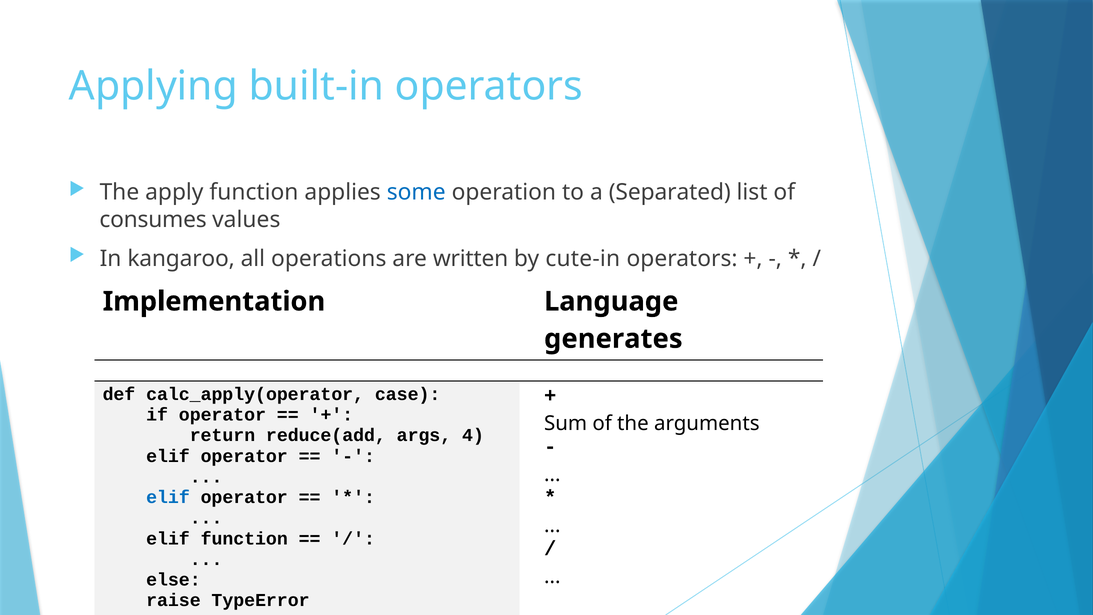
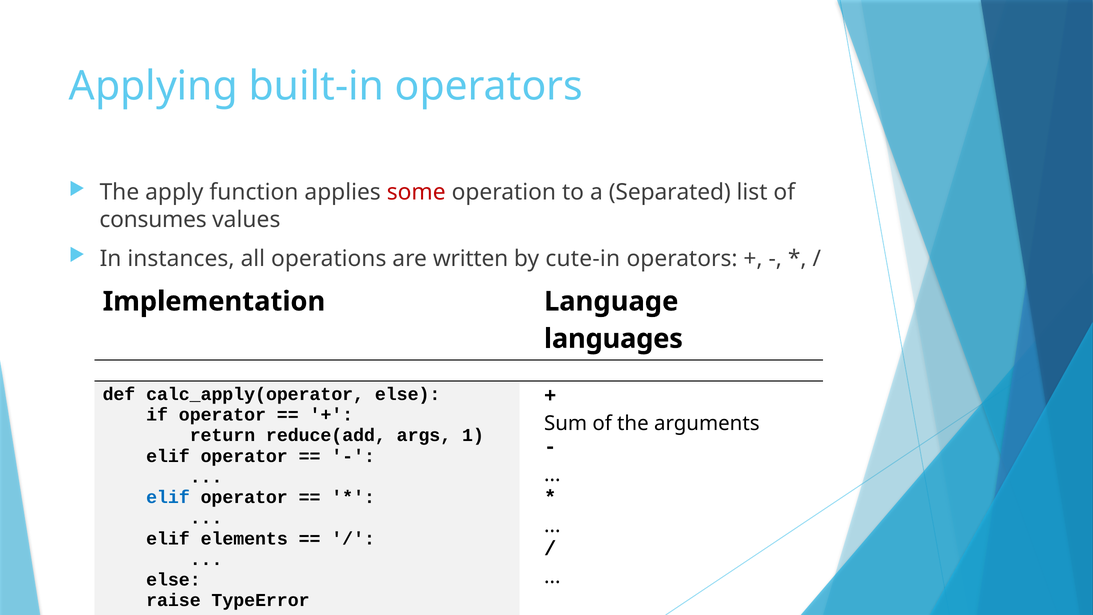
some colour: blue -> red (416, 192)
kangaroo: kangaroo -> instances (181, 258)
generates: generates -> languages (613, 339)
case: case -> else (408, 394)
4: 4 -> 1 (473, 435)
elif function: function -> elements (244, 538)
